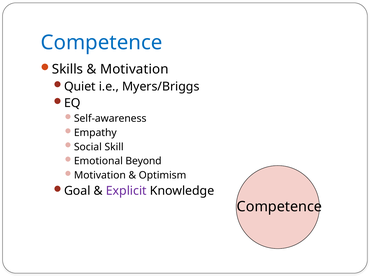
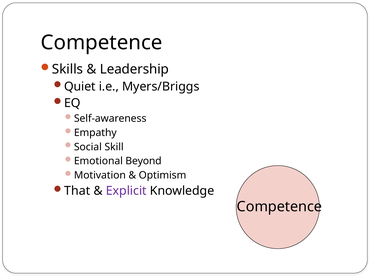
Competence colour: blue -> black (102, 43)
Motivation: Motivation -> Leadership (134, 69)
Goal: Goal -> That (77, 191)
